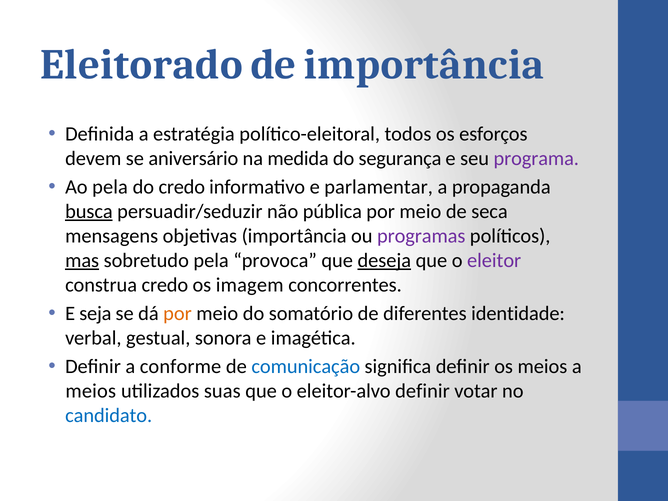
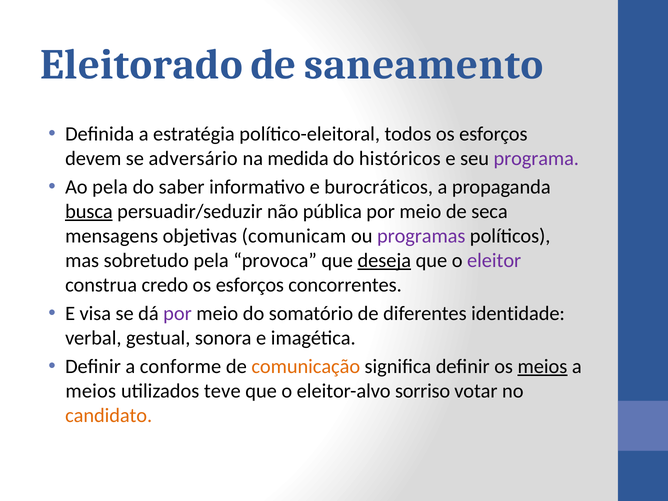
de importância: importância -> saneamento (424, 65)
aniversário: aniversário -> adversário (193, 158)
segurança: segurança -> históricos (400, 158)
do credo: credo -> saber (182, 187)
parlamentar: parlamentar -> burocráticos (379, 187)
objetivas importância: importância -> comunicam (294, 236)
mas underline: present -> none (82, 260)
imagem: imagem -> esforços (250, 285)
seja: seja -> visa (95, 313)
por colour: orange -> purple (178, 313)
comunicação colour: blue -> orange (306, 367)
meios underline: none -> present (542, 367)
suas: suas -> teve (222, 391)
eleitor-alvo definir: definir -> sorriso (423, 391)
candidato colour: blue -> orange (109, 415)
